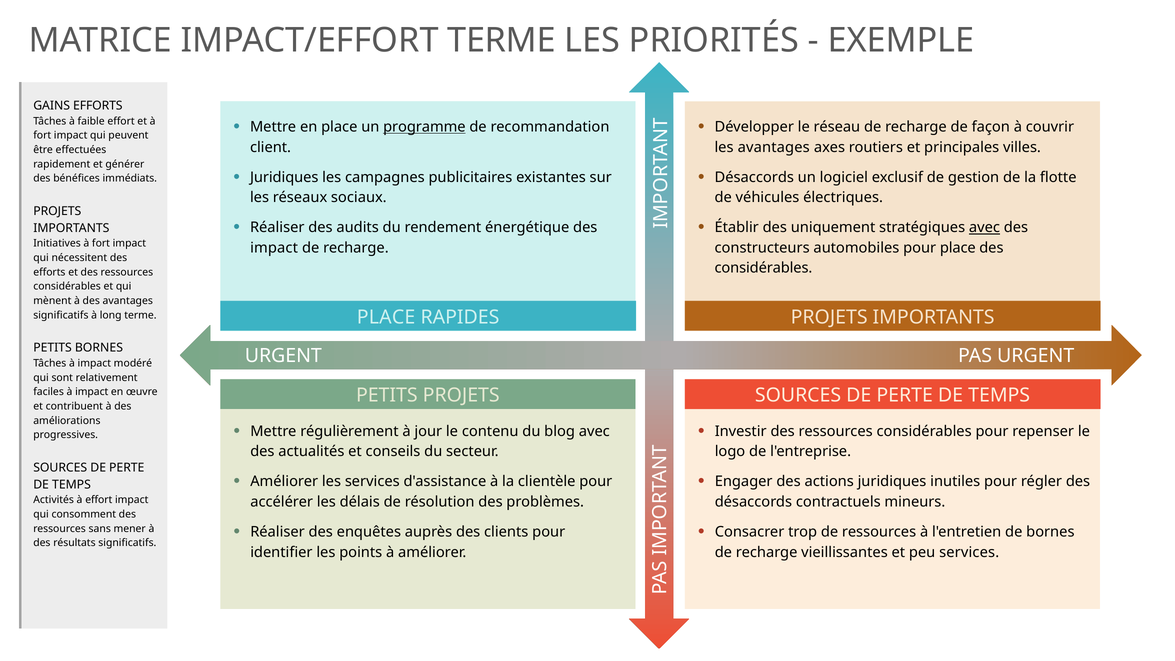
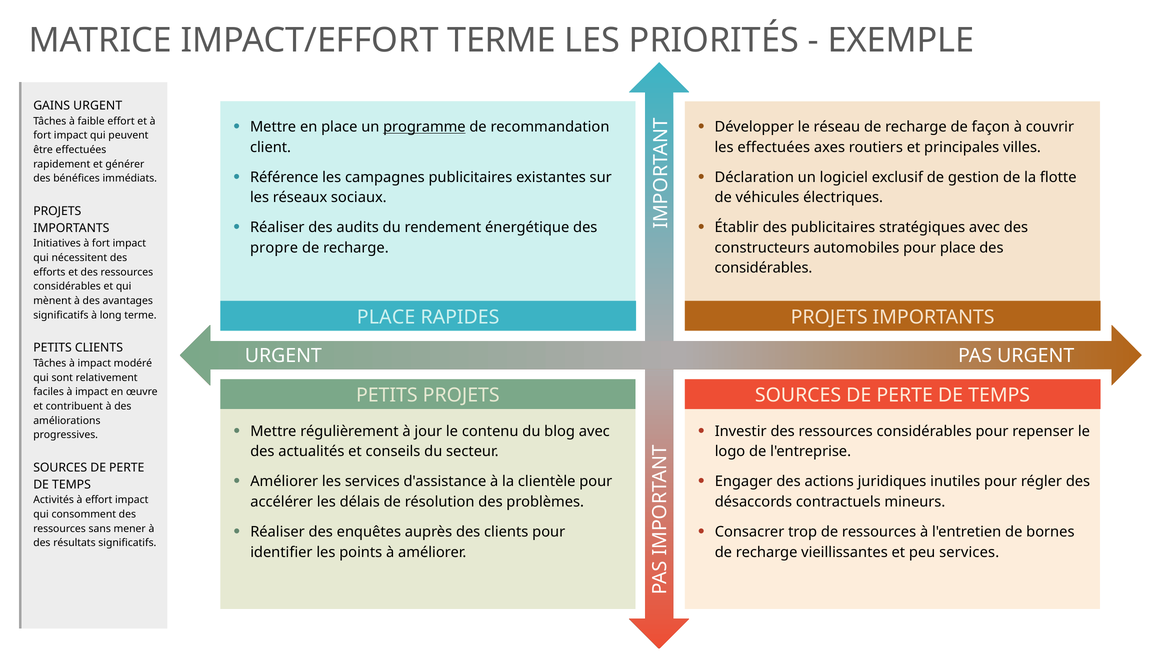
GAINS EFFORTS: EFFORTS -> URGENT (98, 106)
les avantages: avantages -> effectuées (774, 147)
Juridiques: Juridiques -> Référence (284, 177)
Désaccords: Désaccords -> Déclaration (754, 177)
des uniquement: uniquement -> publicitaires (833, 228)
avec underline: present -> none (984, 228)
impact: impact -> propre (274, 248)
PETITS BORNES: BORNES -> CLIENTS (99, 348)
